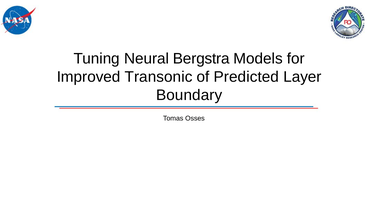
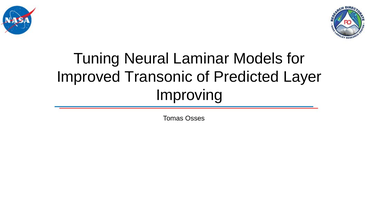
Bergstra: Bergstra -> Laminar (201, 59)
Boundary: Boundary -> Improving (189, 95)
